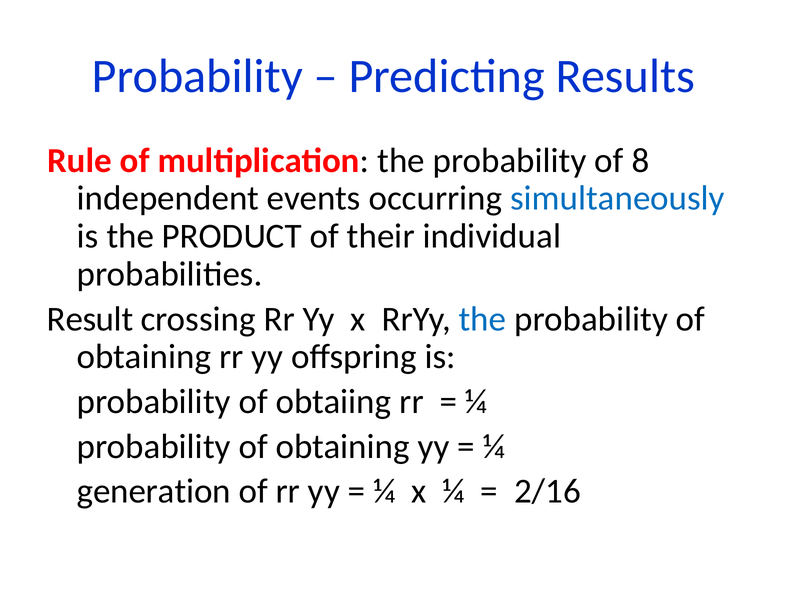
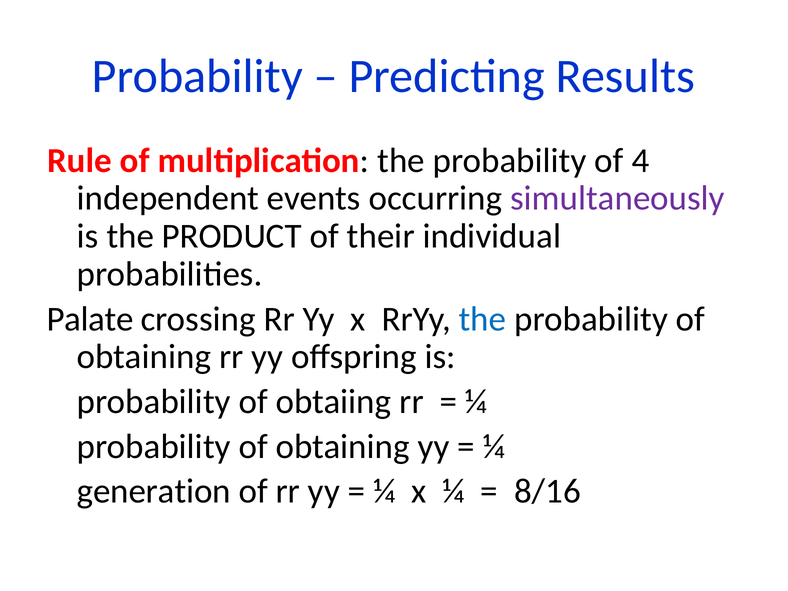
8: 8 -> 4 (640, 161)
simultaneously colour: blue -> purple (618, 198)
Result: Result -> Palate (90, 319)
2/16: 2/16 -> 8/16 (547, 491)
